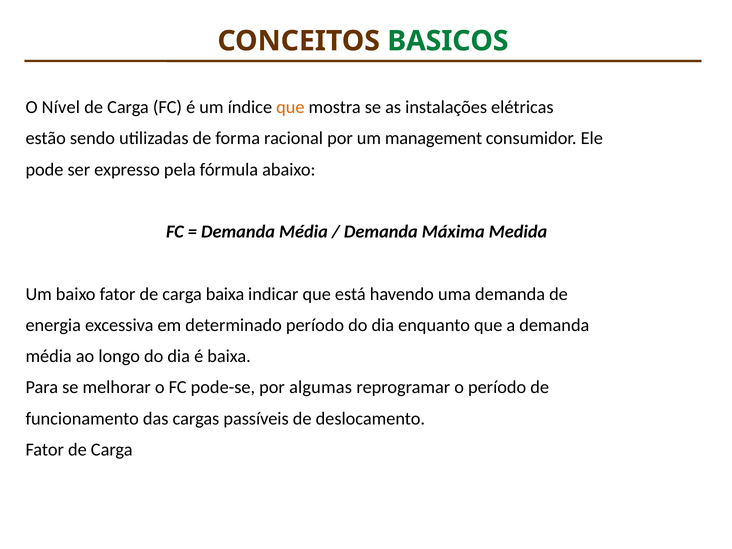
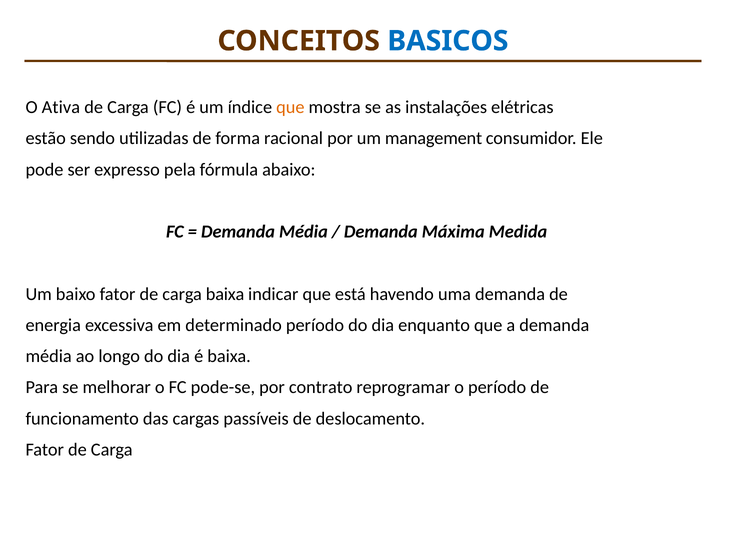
BASICOS colour: green -> blue (448, 41)
Nível: Nível -> Ativa (61, 107)
algumas: algumas -> contrato (321, 387)
